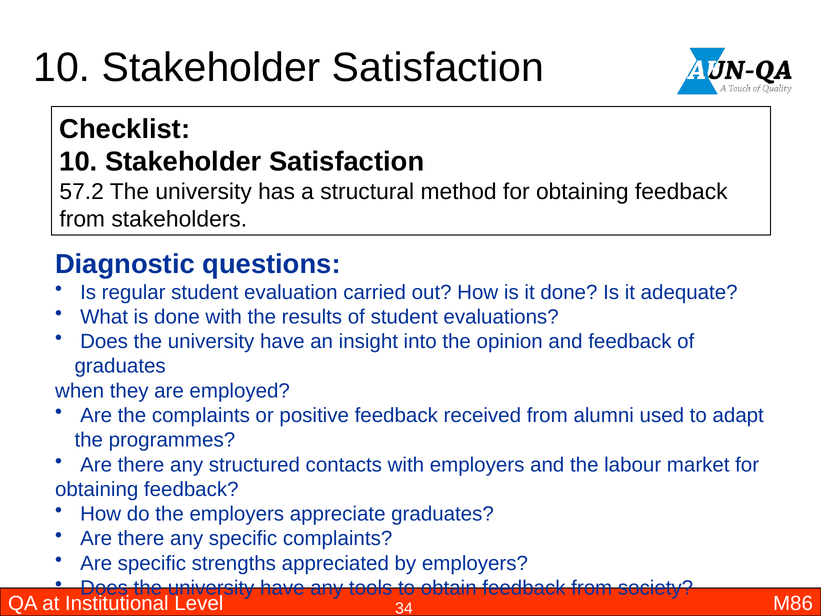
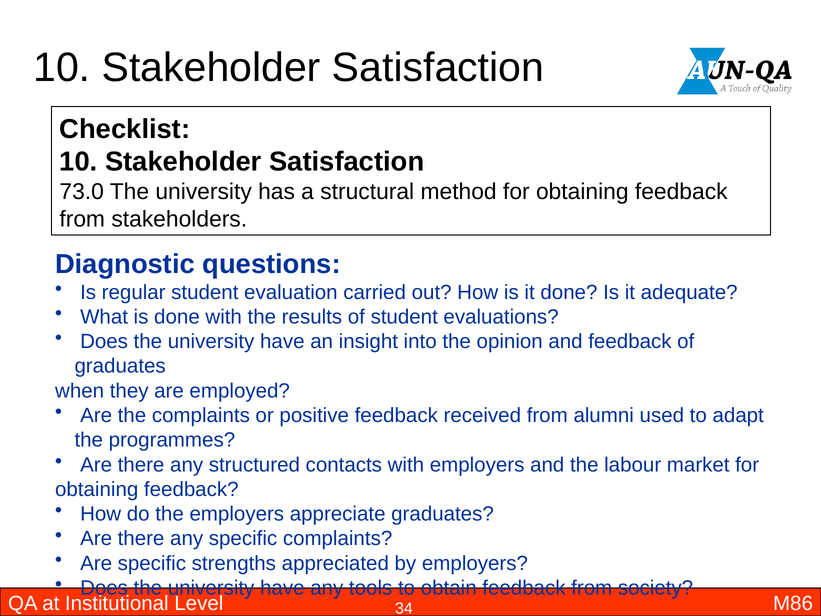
57.2: 57.2 -> 73.0 (82, 192)
